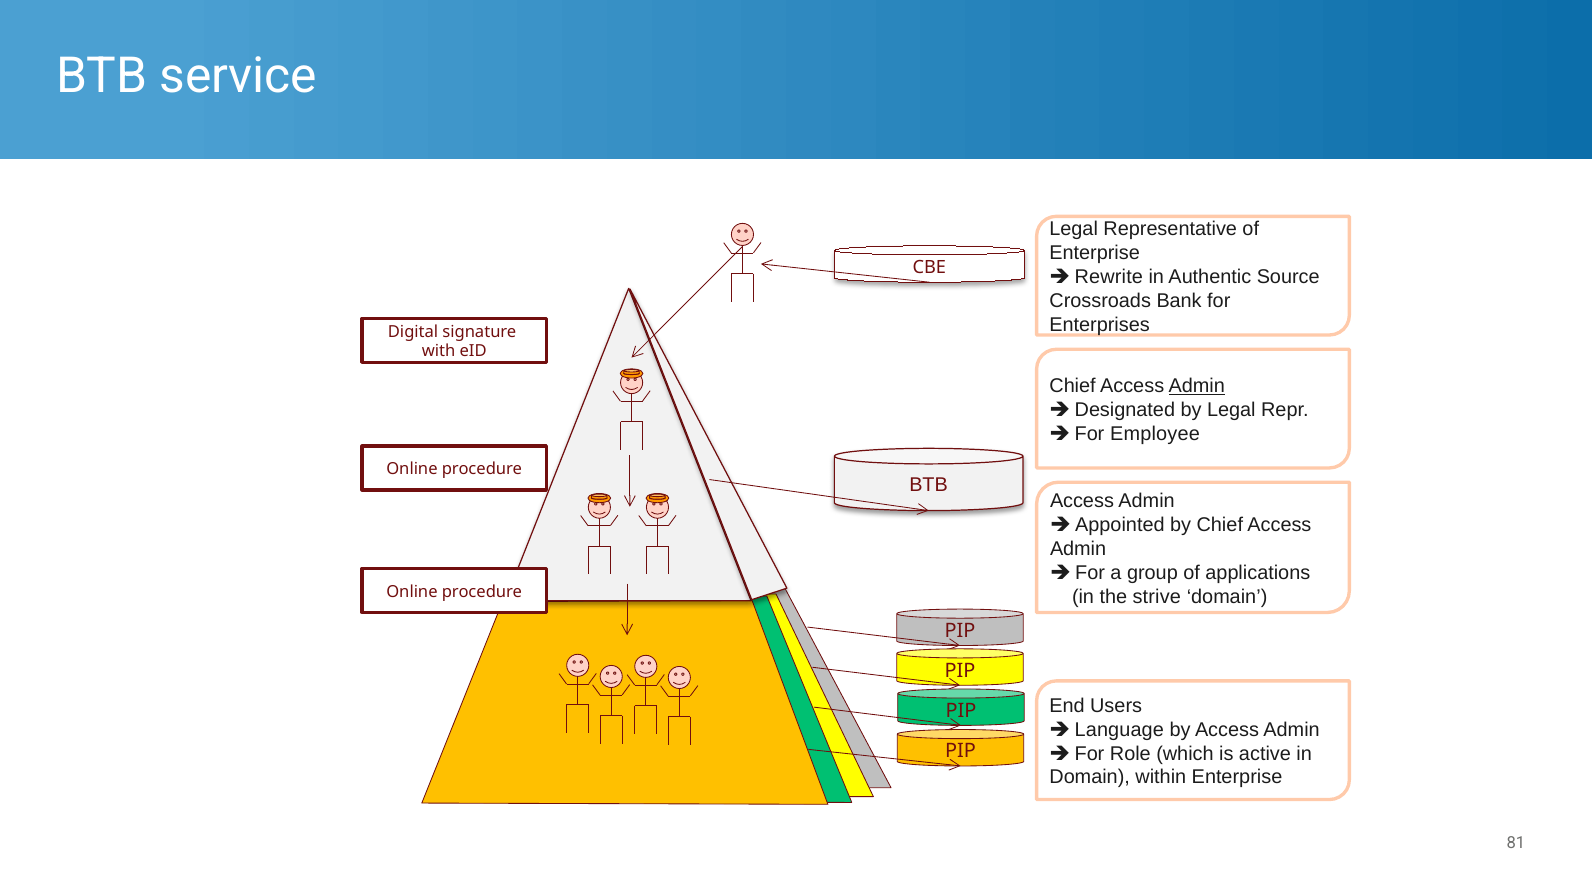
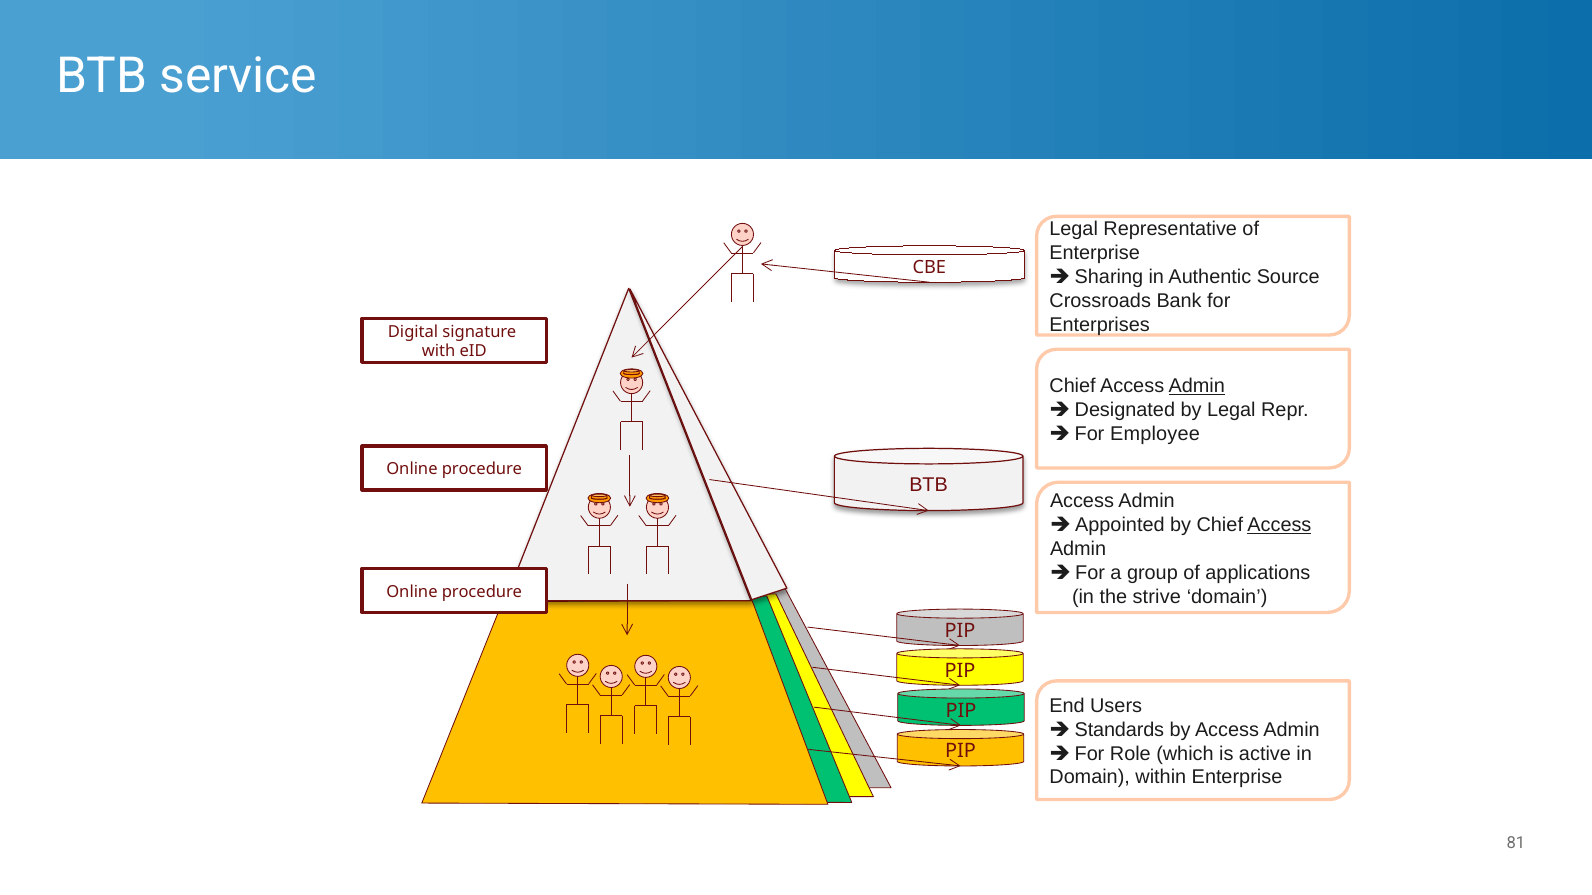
Rewrite: Rewrite -> Sharing (1109, 277)
Access underline: none -> present (1279, 525)
Language: Language -> Standards (1119, 730)
